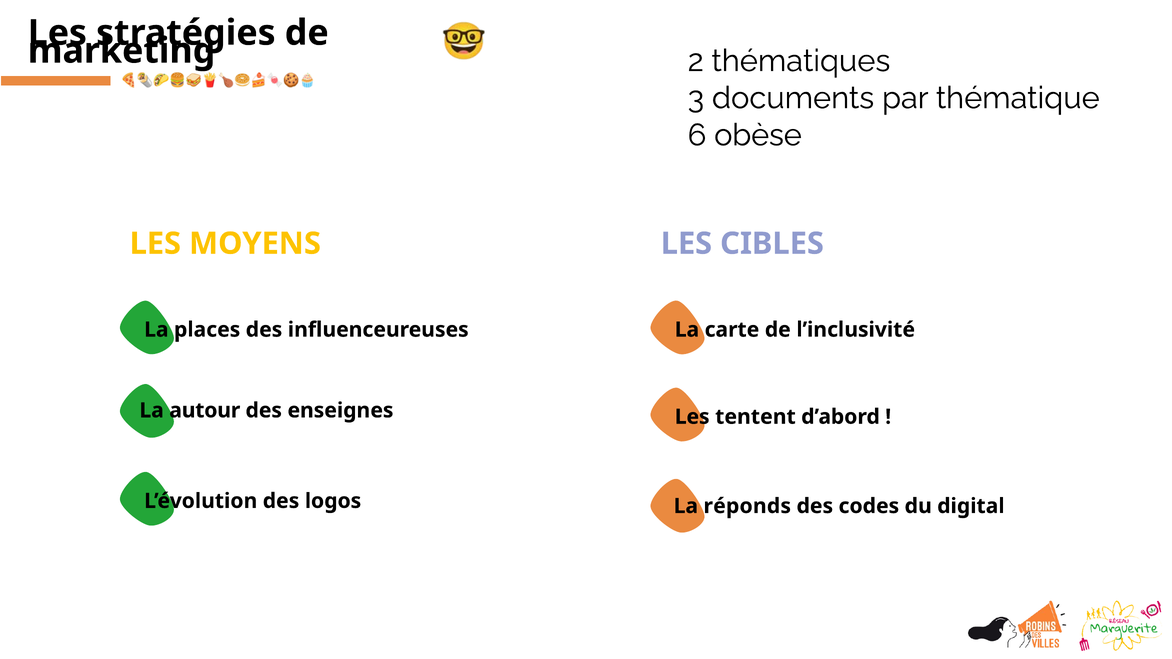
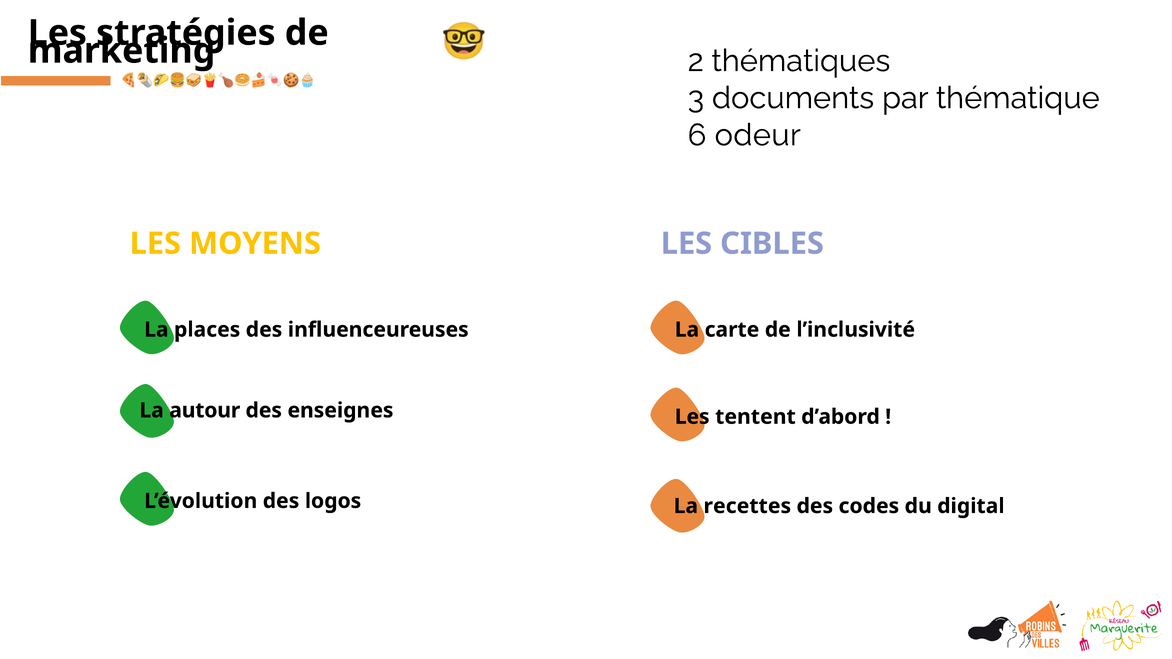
obèse: obèse -> odeur (758, 135)
réponds: réponds -> recettes (747, 506)
